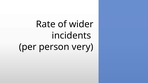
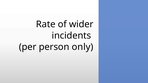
very: very -> only (83, 47)
